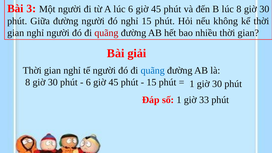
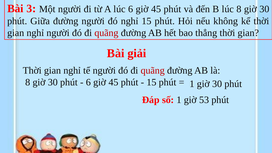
nhiều: nhiều -> thẳng (206, 33)
quãng colour: blue -> red (153, 70)
33: 33 -> 53 (204, 100)
